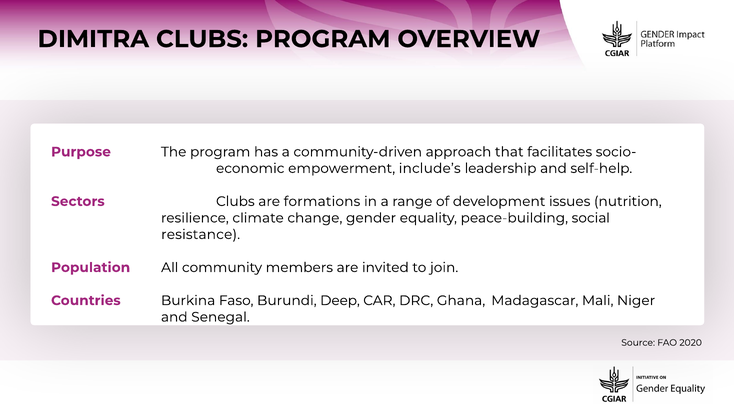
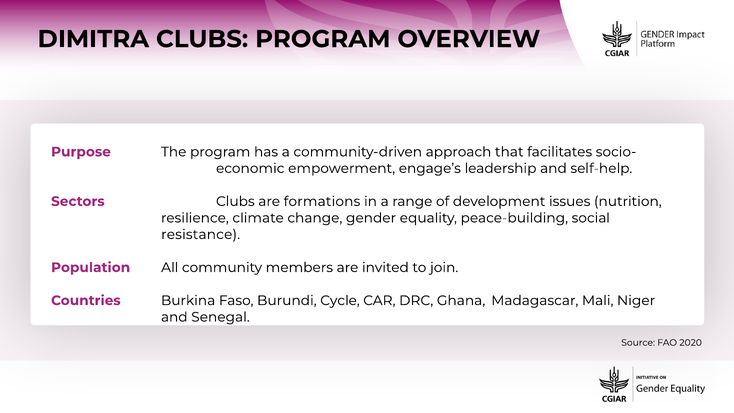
include’s: include’s -> engage’s (430, 168)
Deep: Deep -> Cycle (340, 300)
